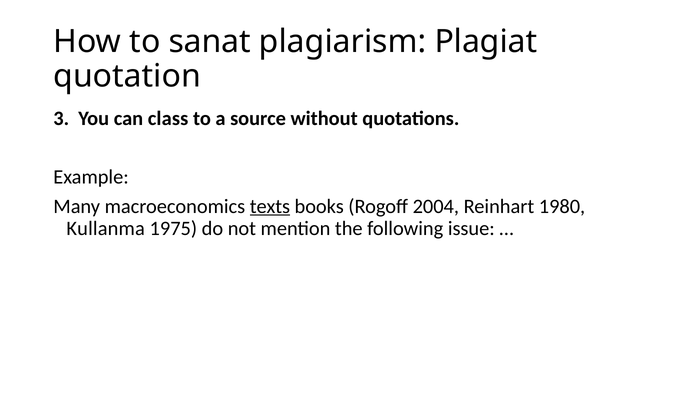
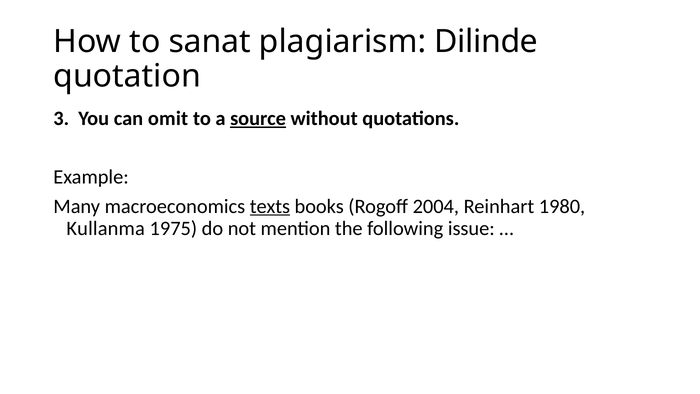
Plagiat: Plagiat -> Dilinde (486, 41)
class: class -> omit (168, 118)
source underline: none -> present (258, 118)
